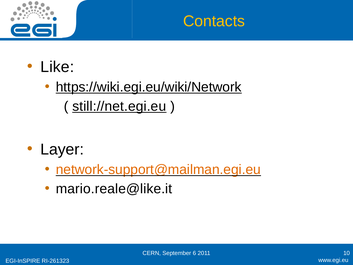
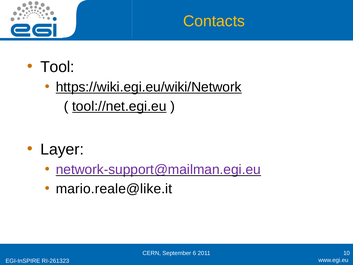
Like: Like -> Tool (57, 67)
still://net.egi.eu: still://net.egi.eu -> tool://net.egi.eu (119, 106)
network-support@mailman.egi.eu colour: orange -> purple (158, 169)
